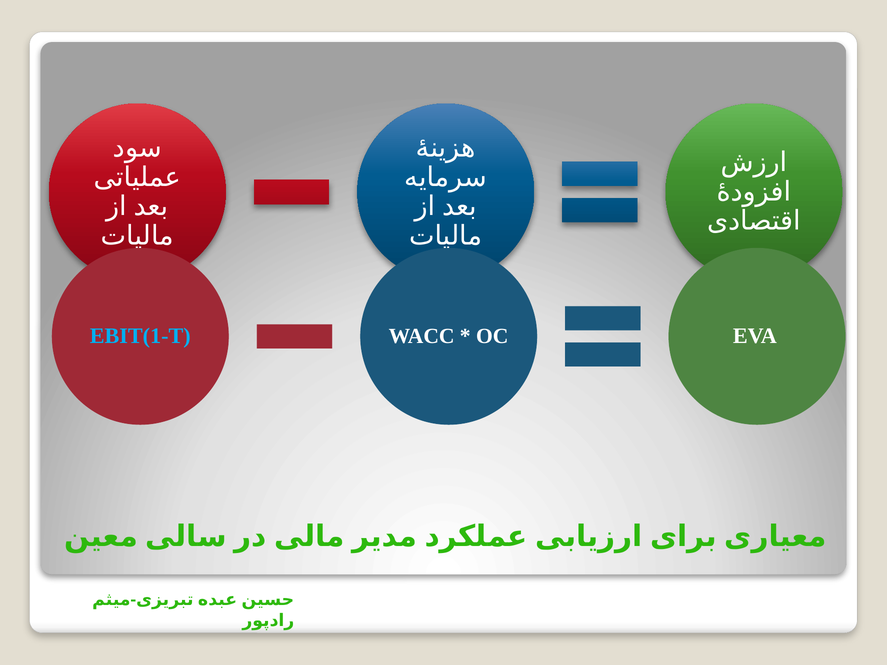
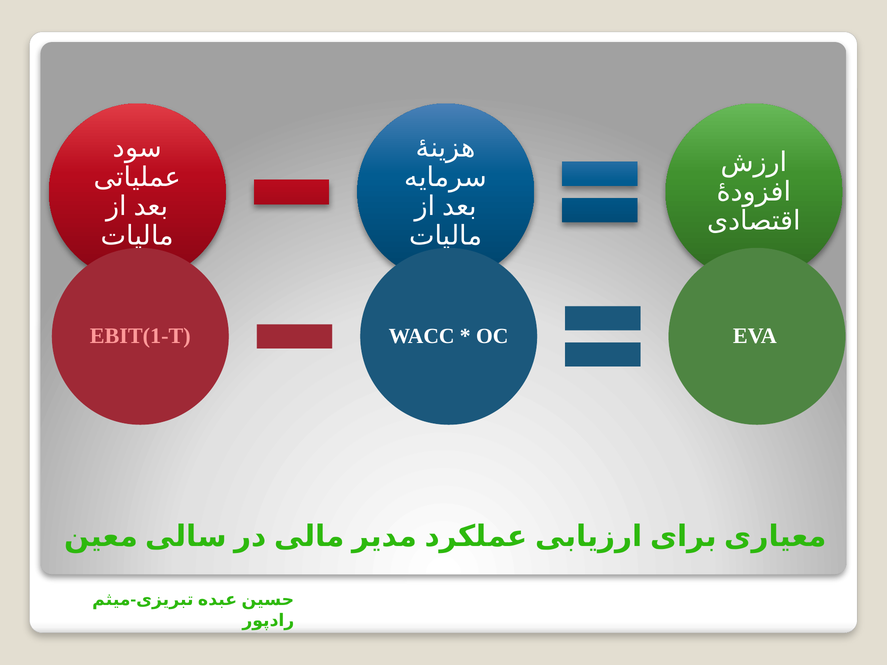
EBIT(1-T colour: light blue -> pink (140, 336)
